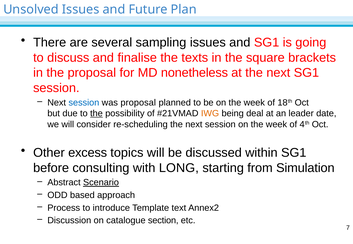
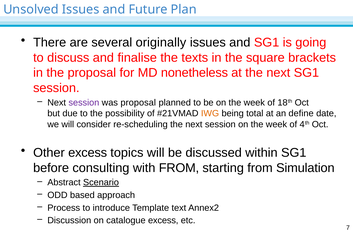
sampling: sampling -> originally (161, 43)
session colour: blue -> purple (84, 103)
the underline: present -> none (96, 114)
deal: deal -> total (255, 114)
leader: leader -> define (301, 114)
with LONG: LONG -> FROM (179, 168)
catalogue section: section -> excess (163, 221)
